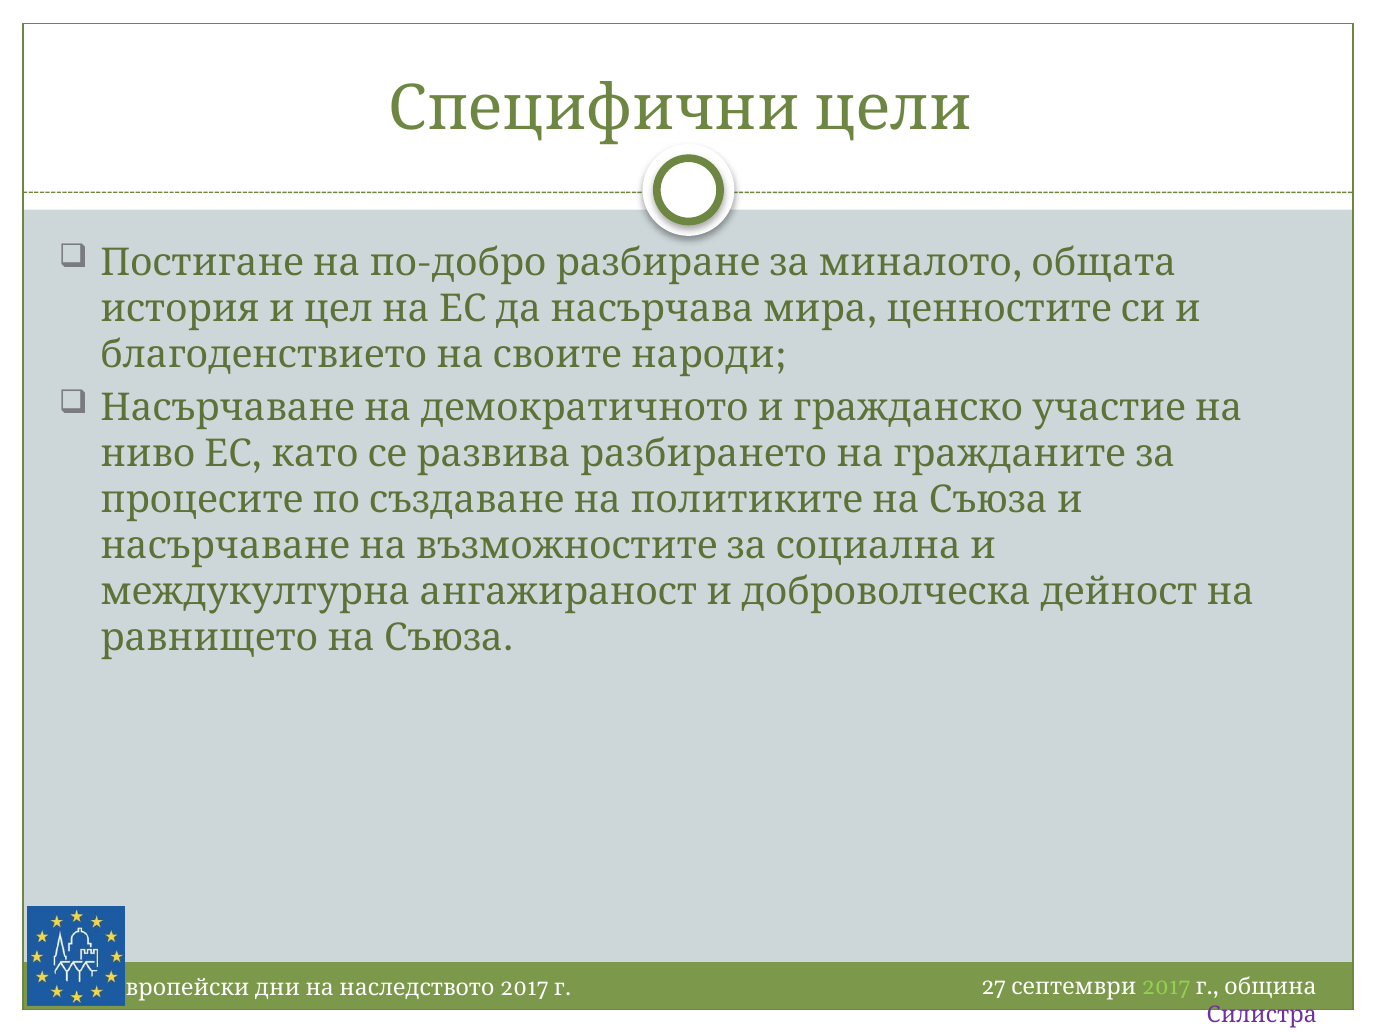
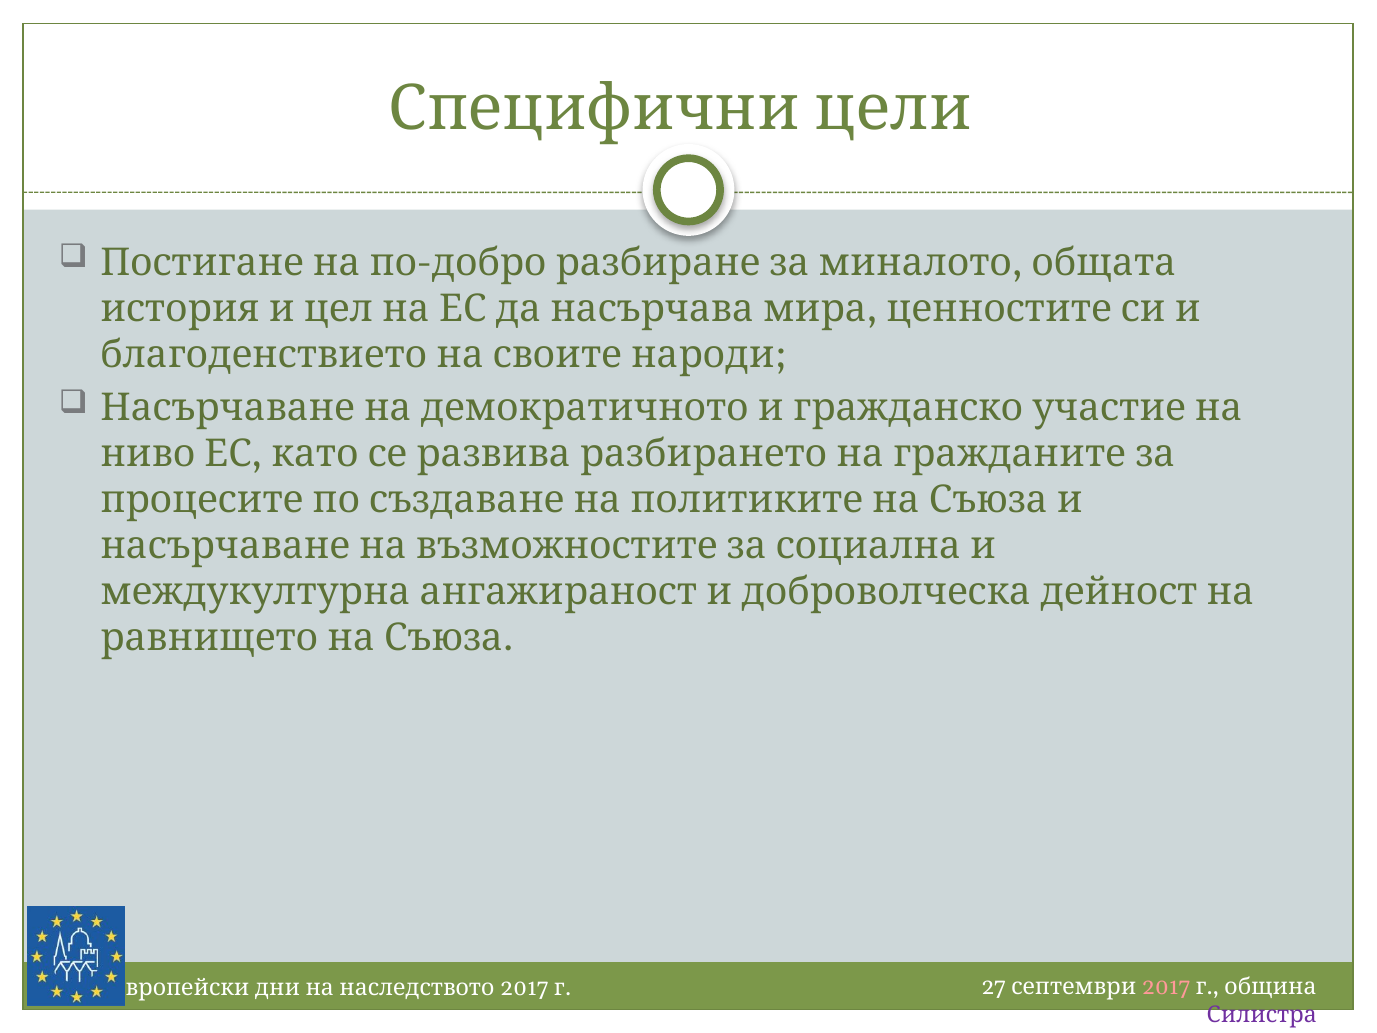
2017 colour: light green -> pink (1166, 987)
